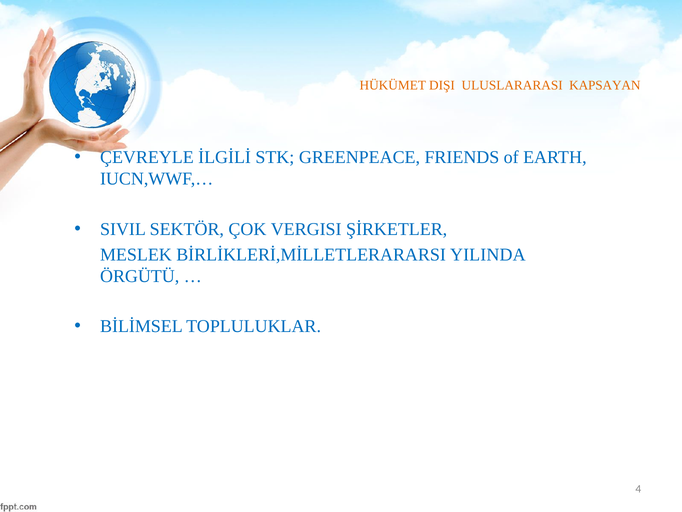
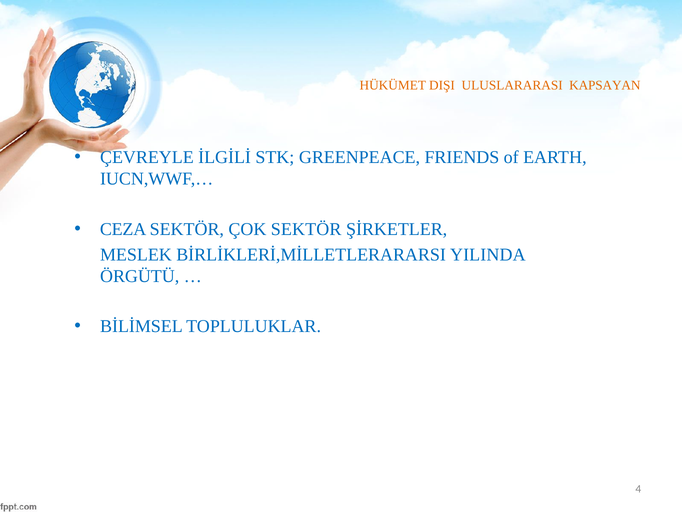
SIVIL: SIVIL -> CEZA (123, 229)
ÇOK VERGISI: VERGISI -> SEKTÖR (306, 229)
